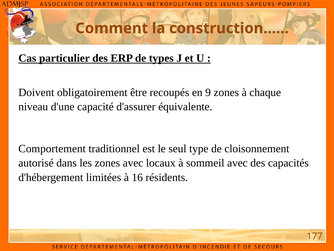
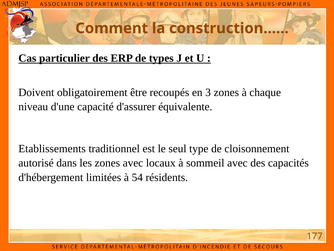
9: 9 -> 3 (208, 92)
Comportement: Comportement -> Etablissements (52, 148)
16: 16 -> 54 (137, 177)
